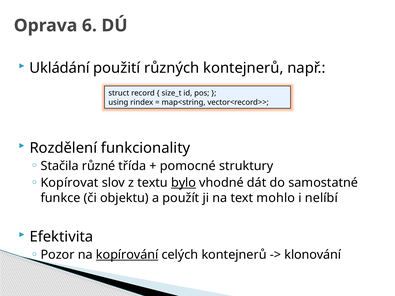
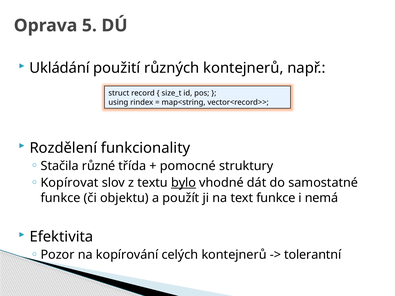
6: 6 -> 5 (89, 26)
text mohlo: mohlo -> funkce (276, 198)
nelíbí: nelíbí -> nemá (322, 198)
kopírování underline: present -> none (127, 255)
klonování: klonování -> tolerantní (313, 255)
